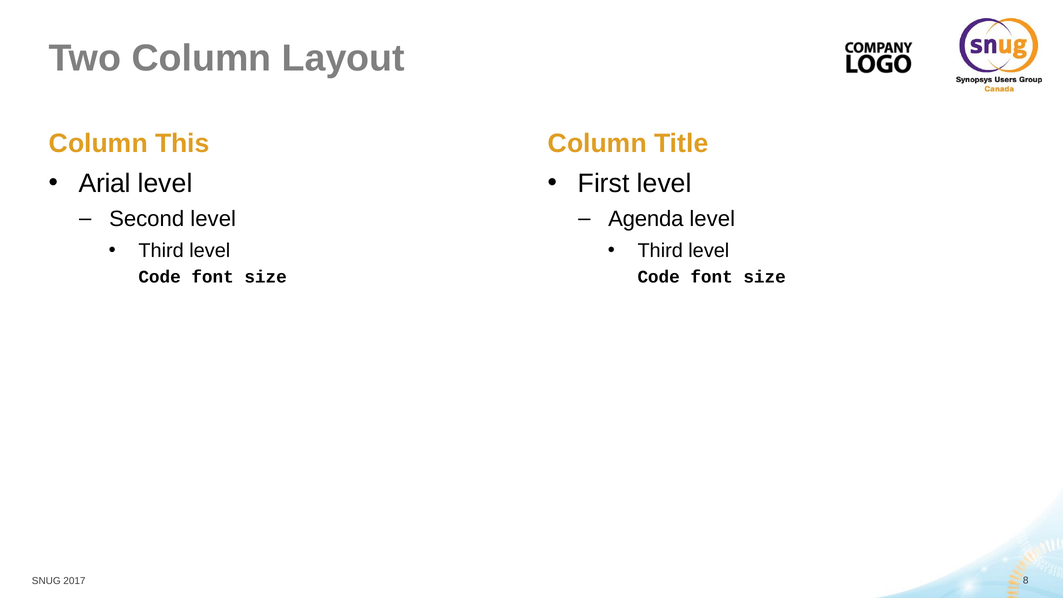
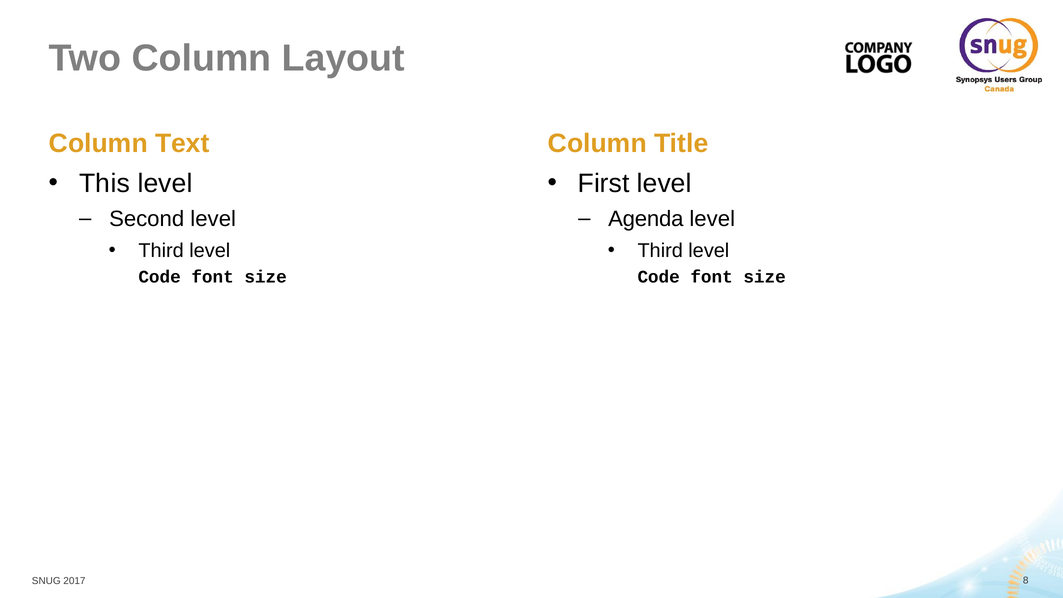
This: This -> Text (182, 144)
Arial: Arial -> This (104, 184)
